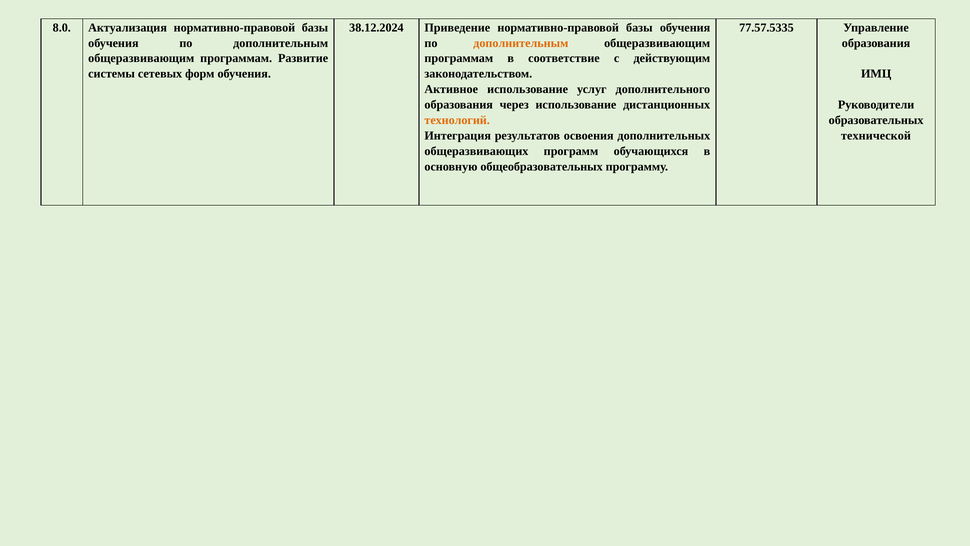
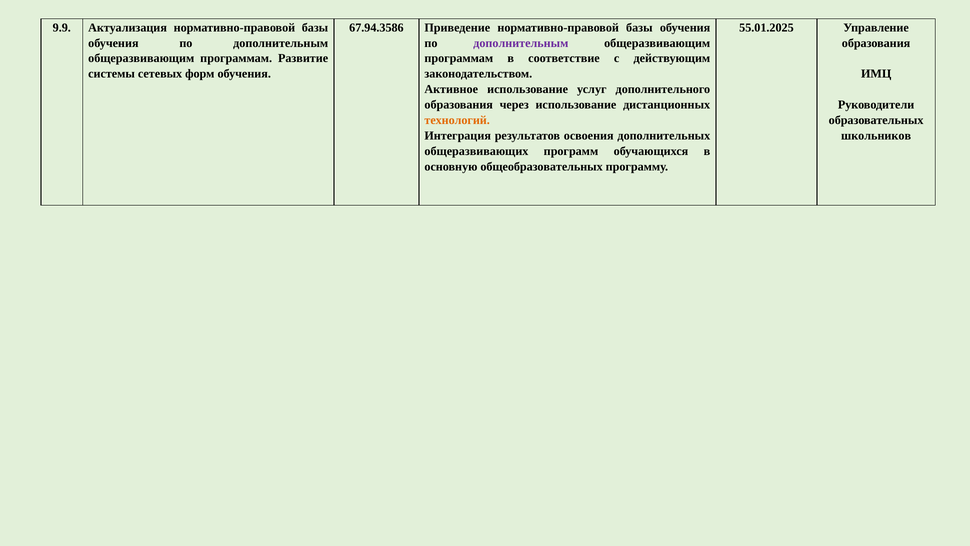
8.0: 8.0 -> 9.9 (62, 28)
38.12.2024: 38.12.2024 -> 67.94.3586 (376, 28)
77.57.5335: 77.57.5335 -> 55.01.2025 (766, 28)
дополнительным colour: orange -> purple (521, 43)
технической: технической -> школьников (876, 136)
